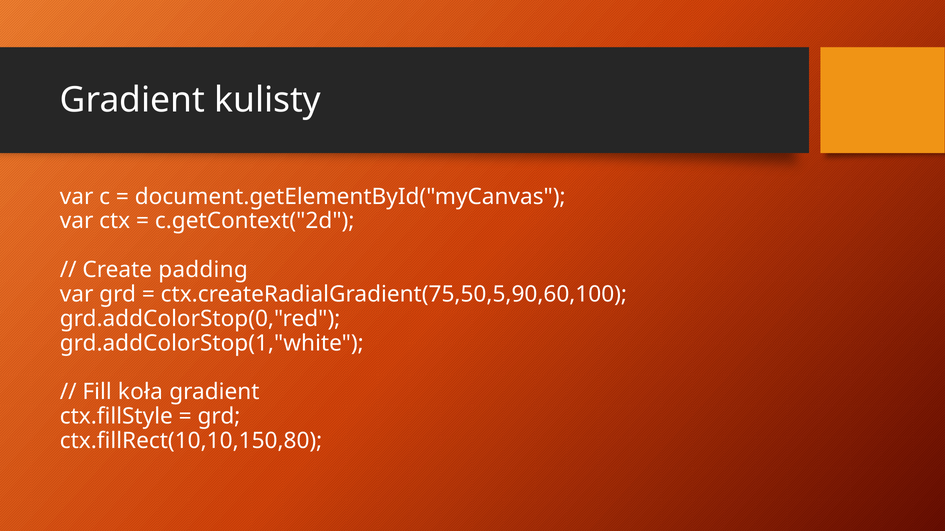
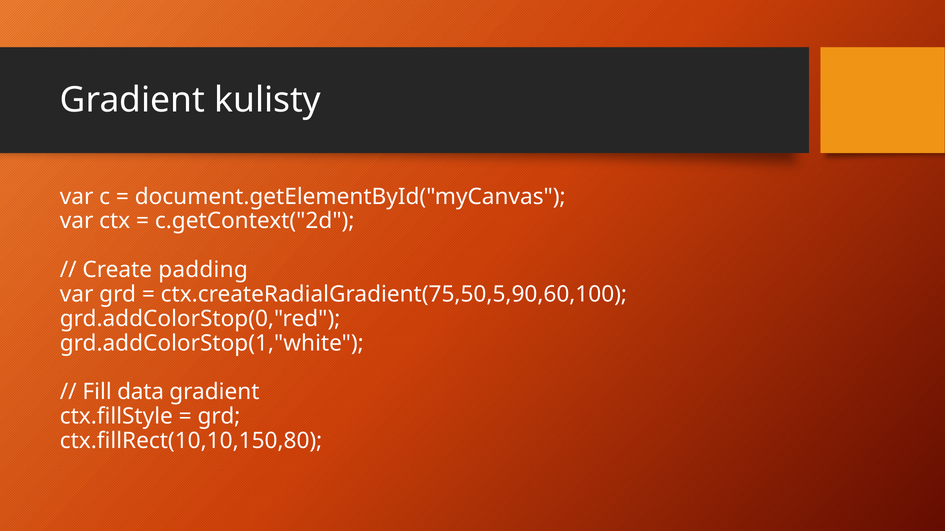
koła: koła -> data (141, 392)
